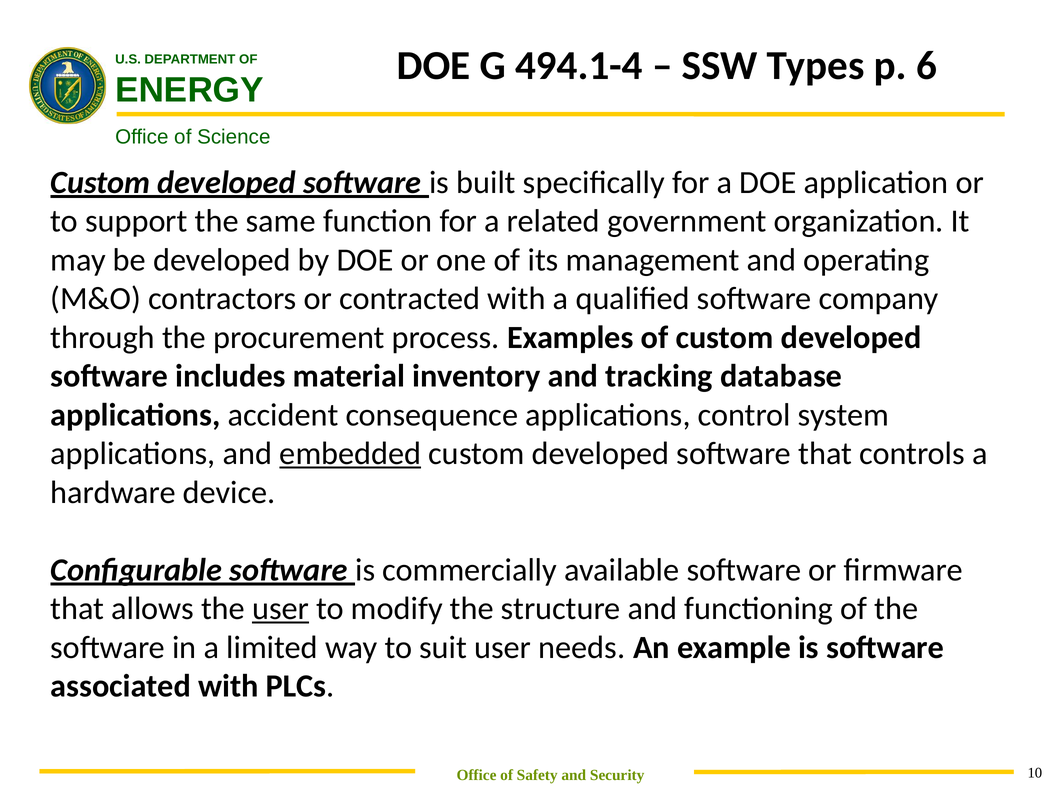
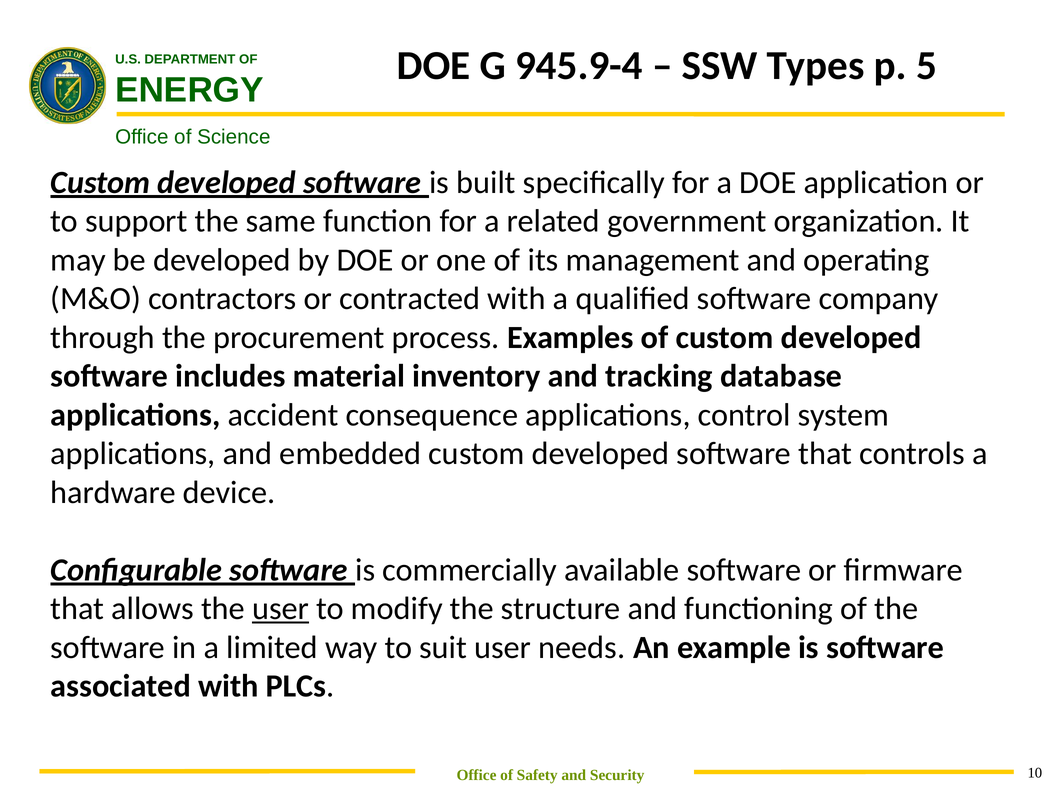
494.1-4: 494.1-4 -> 945.9-4 (579, 66)
6: 6 -> 5 (926, 66)
embedded underline: present -> none (350, 454)
